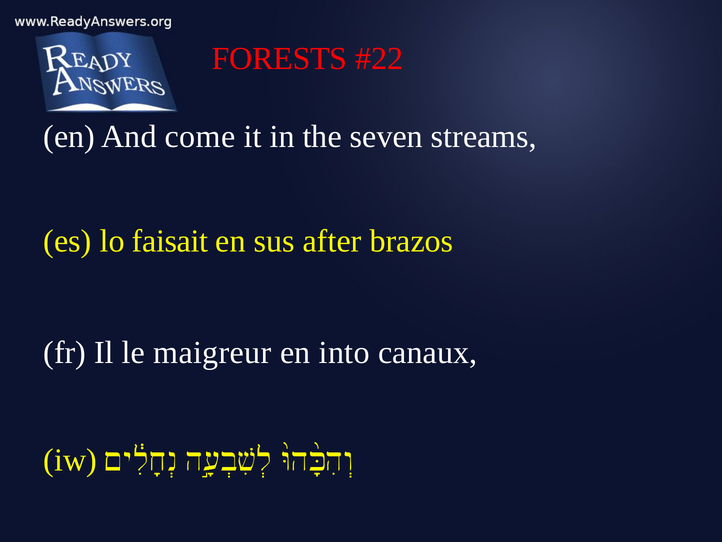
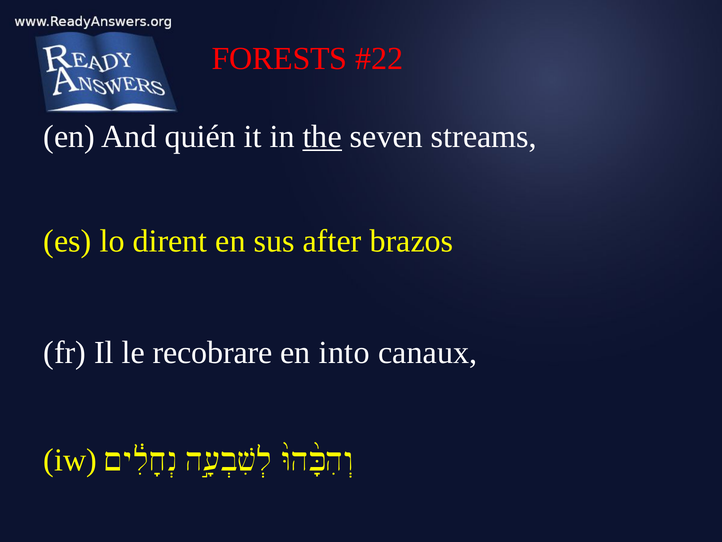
come: come -> quién (200, 136)
the underline: none -> present (322, 136)
faisait: faisait -> dirent (170, 241)
maigreur: maigreur -> recobrare (213, 352)
